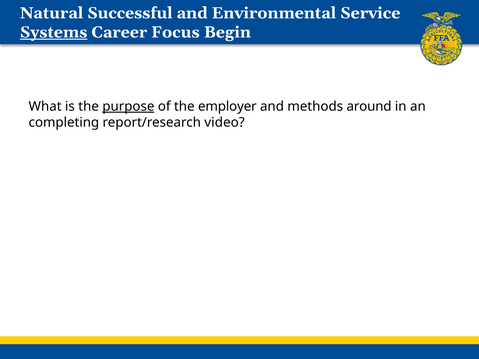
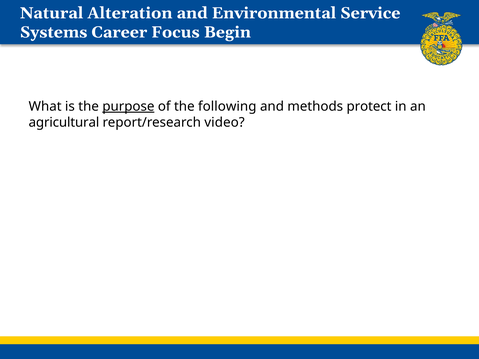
Successful: Successful -> Alteration (130, 13)
Systems underline: present -> none (54, 32)
employer: employer -> following (227, 107)
around: around -> protect (369, 107)
completing: completing -> agricultural (64, 123)
